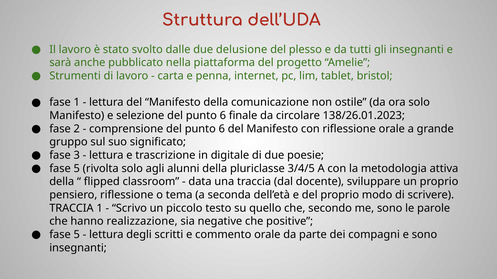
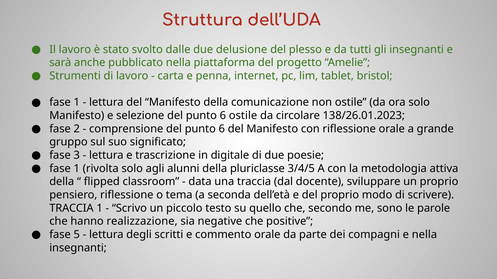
6 finale: finale -> ostile (243, 116)
5: 5 -> 1 (77, 169)
e sono: sono -> nella (424, 235)
